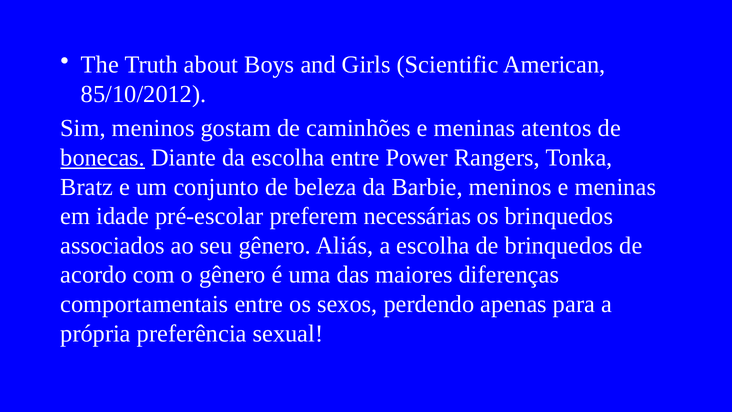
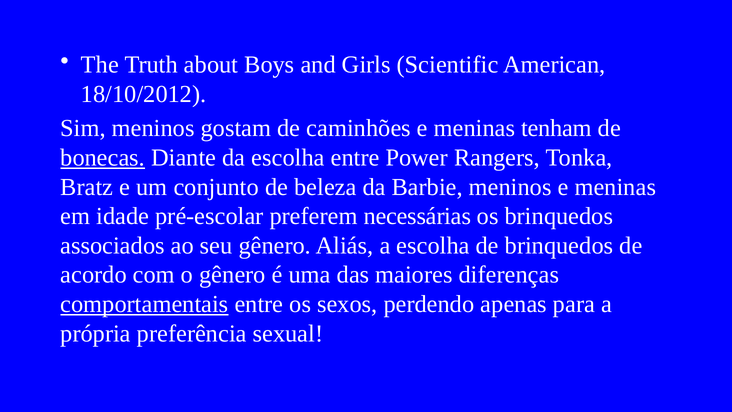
85/10/2012: 85/10/2012 -> 18/10/2012 (144, 94)
atentos: atentos -> tenham (557, 128)
comportamentais underline: none -> present (144, 304)
